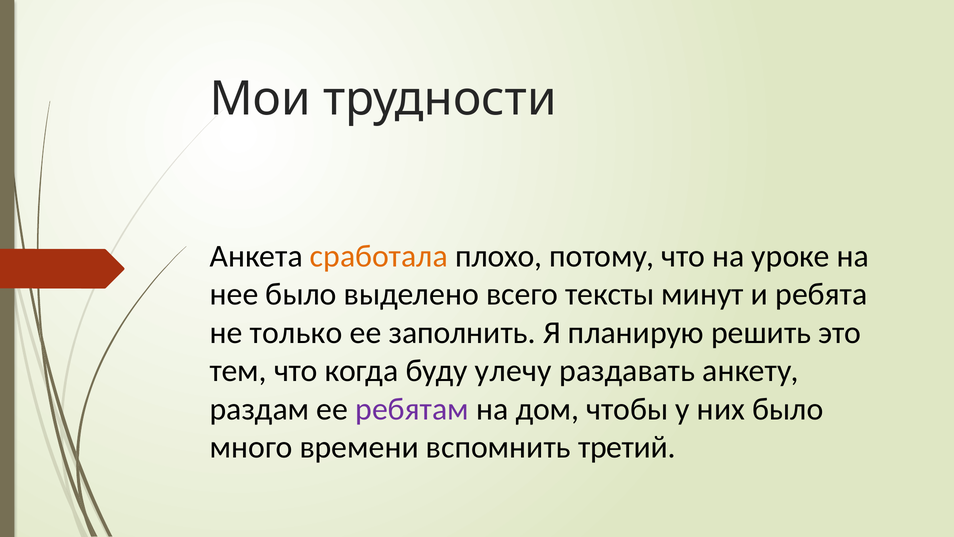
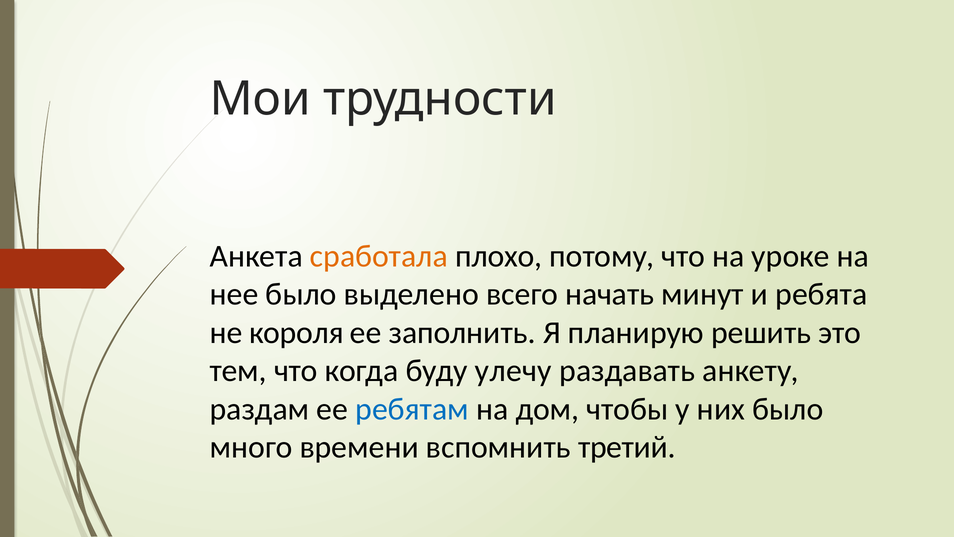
тексты: тексты -> начать (610, 294)
только: только -> короля (296, 332)
ребятам colour: purple -> blue (412, 409)
